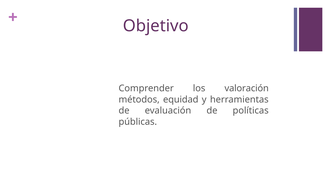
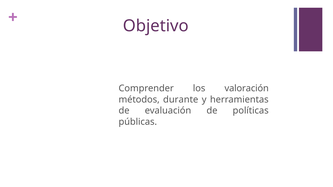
equidad: equidad -> durante (181, 100)
